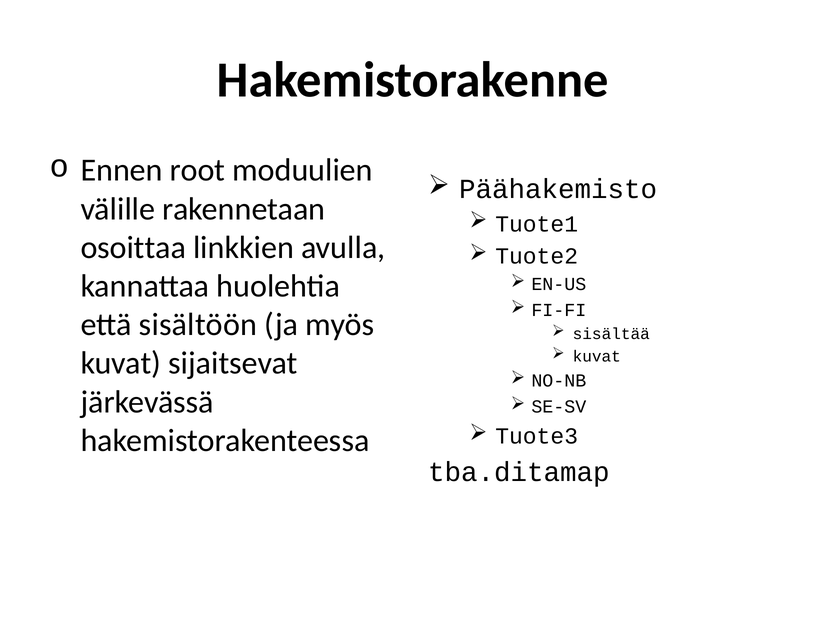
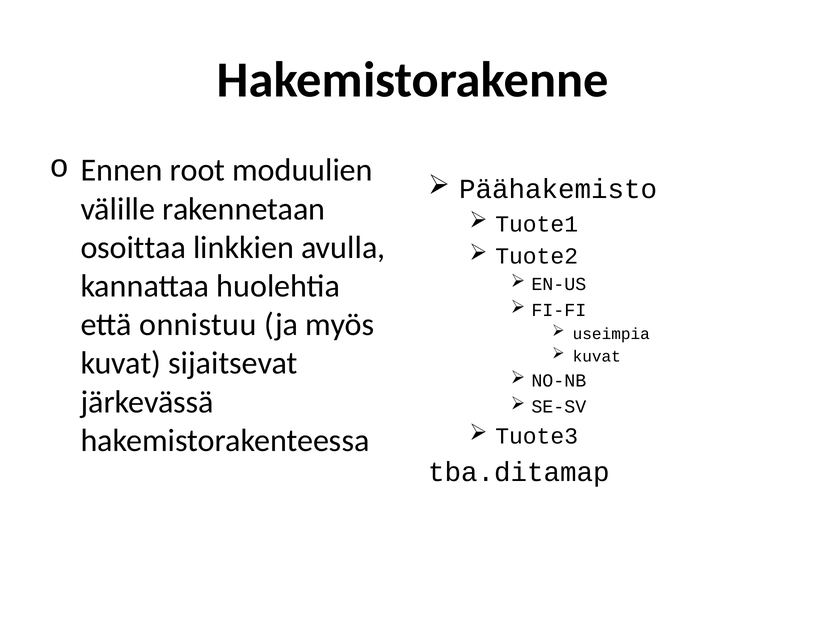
sisältöön: sisältöön -> onnistuu (198, 324)
sisältää: sisältää -> useimpia (611, 333)
